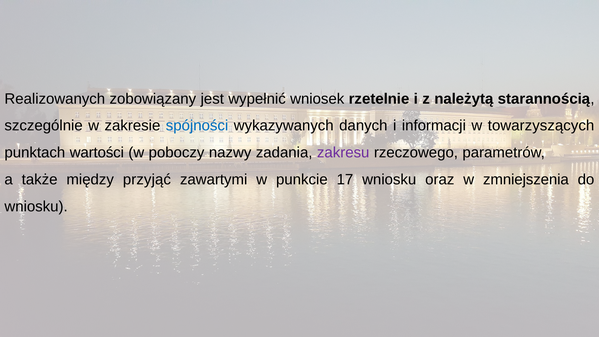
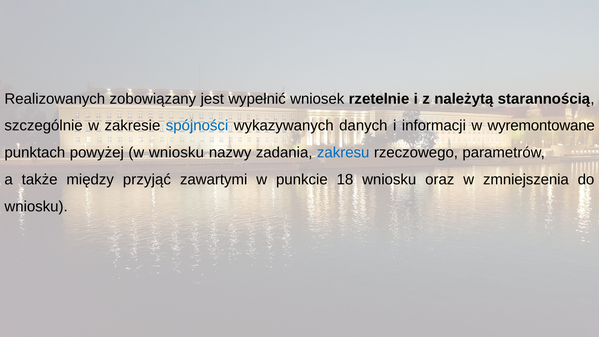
towarzyszących: towarzyszących -> wyremontowane (541, 126)
wartości: wartości -> powyżej (97, 153)
w poboczy: poboczy -> wniosku (176, 153)
zakresu colour: purple -> blue (343, 153)
17: 17 -> 18 (345, 180)
